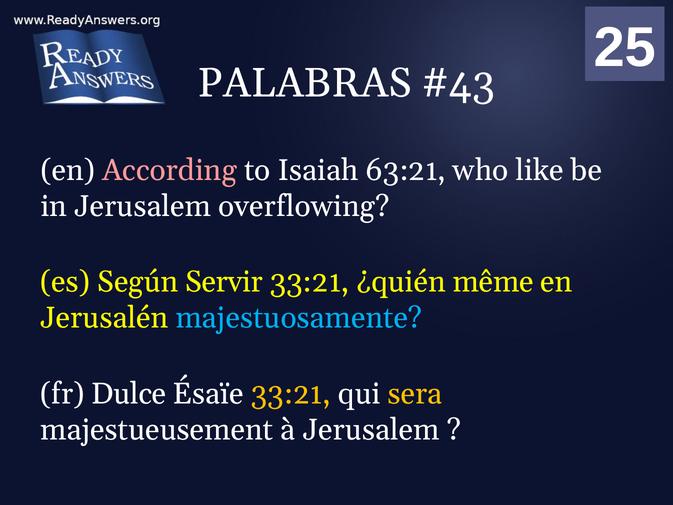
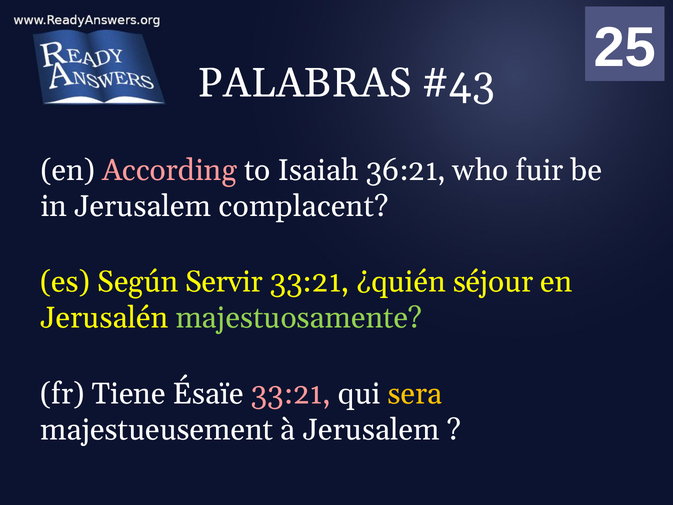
63:21: 63:21 -> 36:21 (406, 170)
like: like -> fuir (540, 170)
overflowing: overflowing -> complacent (304, 206)
même: même -> séjour (493, 282)
majestuosamente colour: light blue -> light green (299, 318)
Dulce: Dulce -> Tiene (129, 394)
33:21 colour: yellow -> pink (291, 394)
